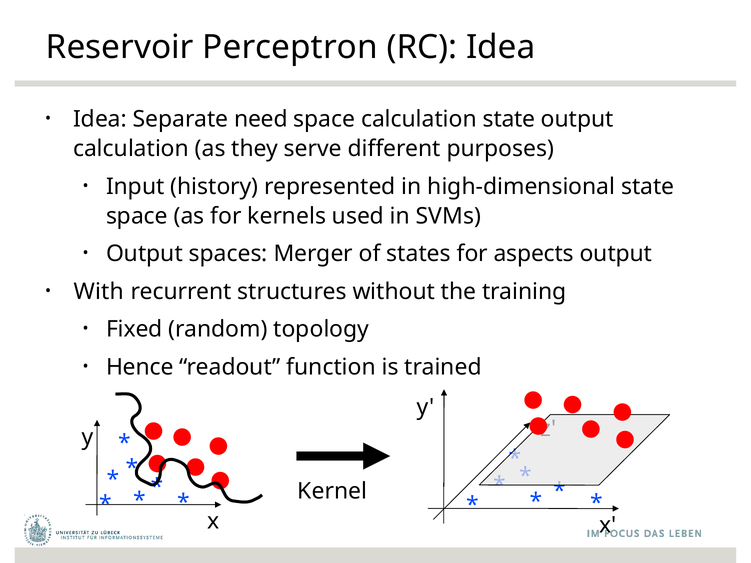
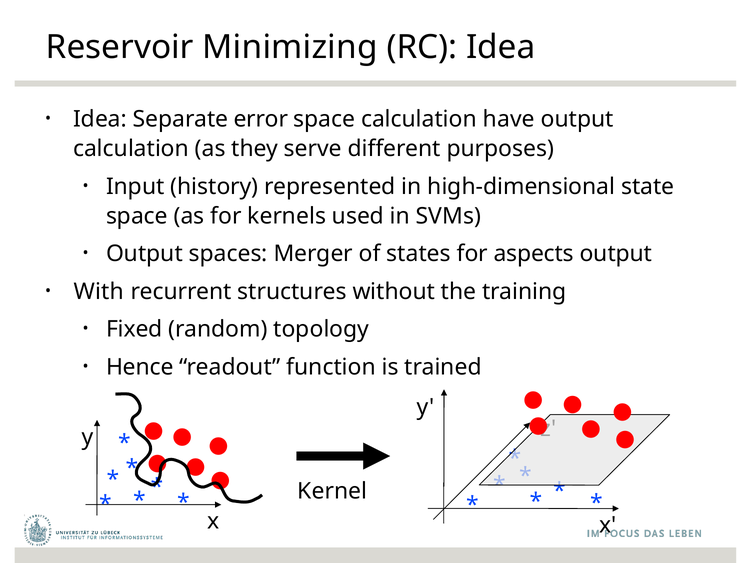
Perceptron: Perceptron -> Minimizing (290, 47)
need: need -> error (261, 119)
calculation state: state -> have (509, 119)
